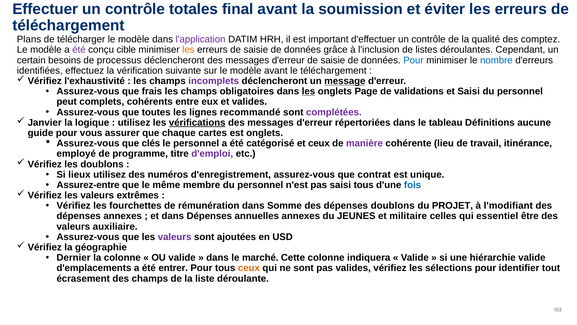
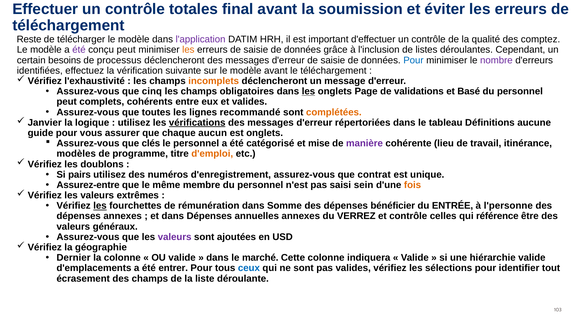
Plans: Plans -> Reste (29, 39)
conçu cible: cible -> peut (126, 50)
nombre colour: blue -> purple (496, 60)
incomplets colour: purple -> orange (214, 81)
message underline: present -> none (345, 81)
frais: frais -> cinq (152, 91)
et Saisi: Saisi -> Basé (469, 91)
complétées colour: purple -> orange (334, 112)
cartes: cartes -> aucun (213, 133)
et ceux: ceux -> mise (319, 143)
employé: employé -> modèles (76, 154)
d'emploi colour: purple -> orange (212, 154)
lieux: lieux -> pairs (79, 174)
saisi tous: tous -> sein (364, 185)
fois colour: blue -> orange (413, 185)
les underline: none -> present (100, 205)
dépenses doublons: doublons -> bénéficier (393, 205)
PROJET: PROJET -> ENTRÉE (453, 205)
l'modifiant: l'modifiant -> l'personne (508, 205)
JEUNES: JEUNES -> VERREZ (356, 216)
et militaire: militaire -> contrôle (408, 216)
essentiel: essentiel -> référence (497, 216)
auxiliaire: auxiliaire -> généraux (115, 226)
ceux colour: orange -> blue (249, 268)
